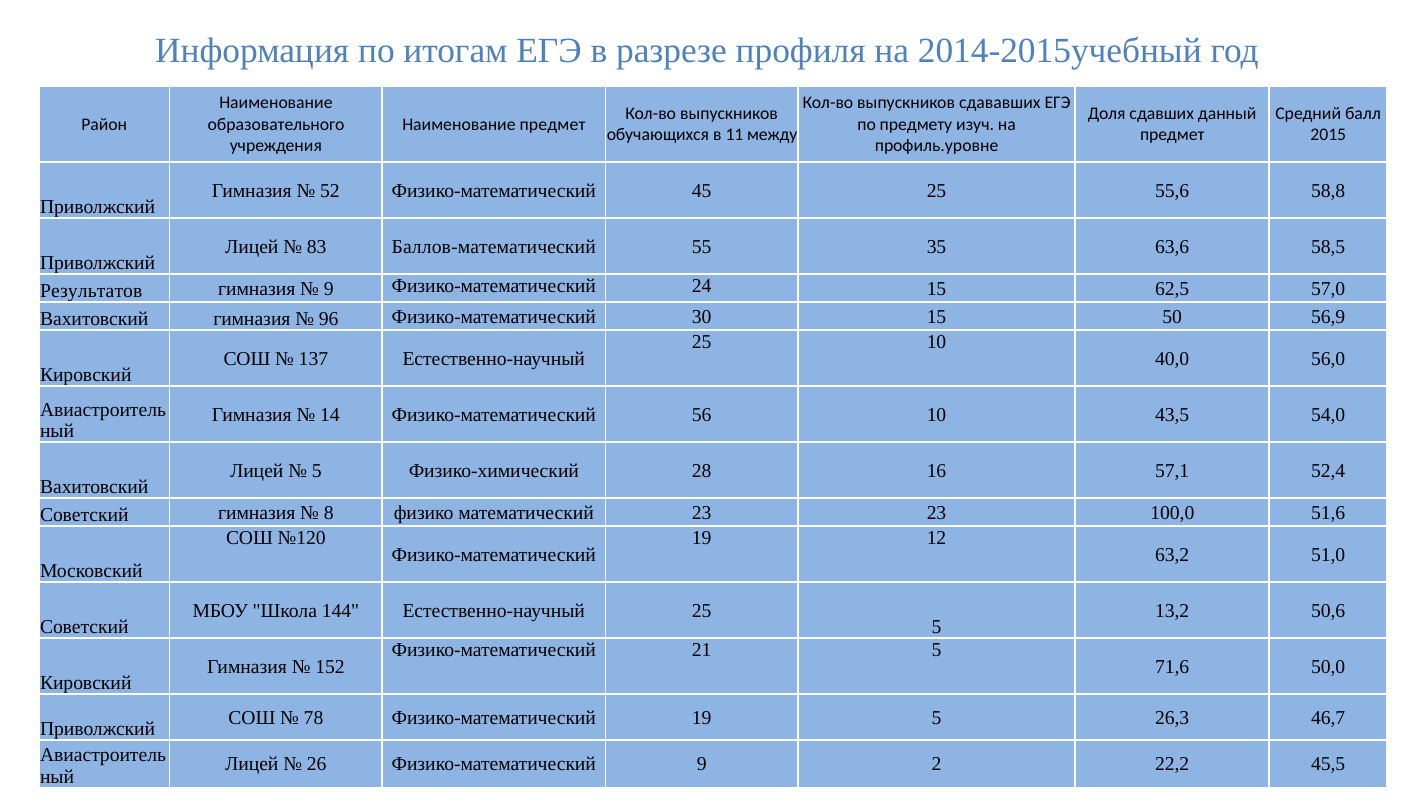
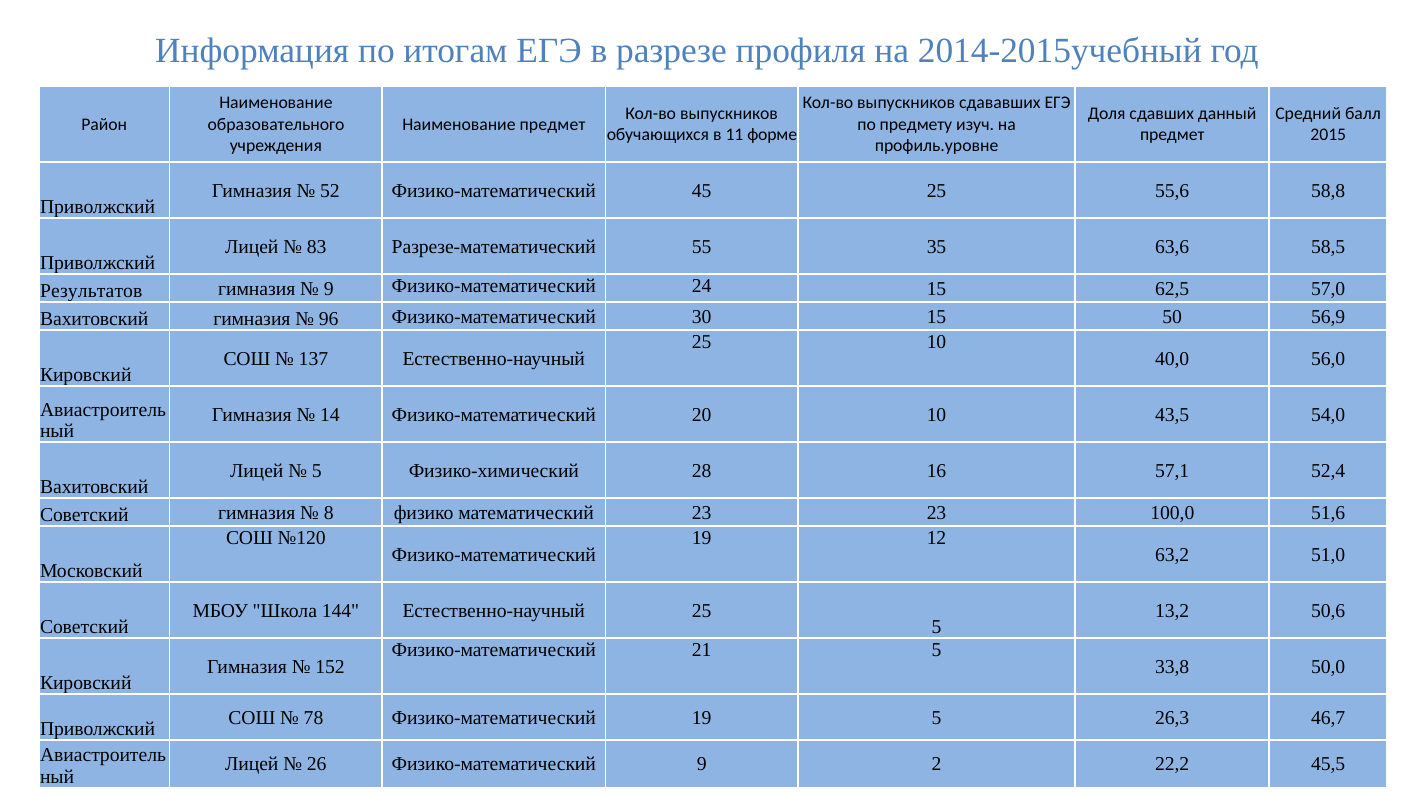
между: между -> форме (772, 135)
Баллов-математический: Баллов-математический -> Разрезе-математический (494, 247)
56: 56 -> 20 (702, 415)
71,6: 71,6 -> 33,8 (1172, 667)
